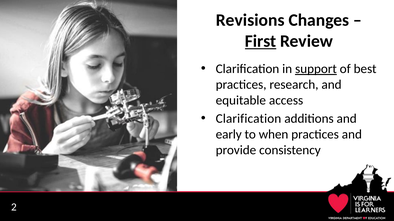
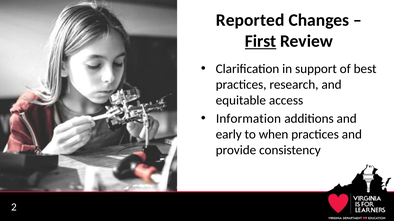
Revisions: Revisions -> Reported (250, 20)
support underline: present -> none (316, 69)
Clarification: Clarification -> Information (248, 119)
